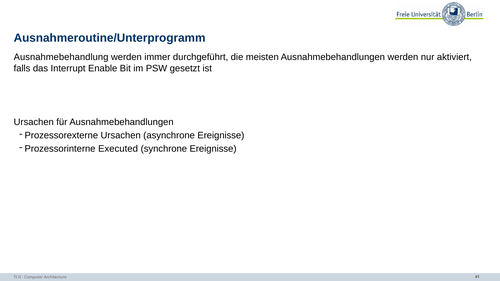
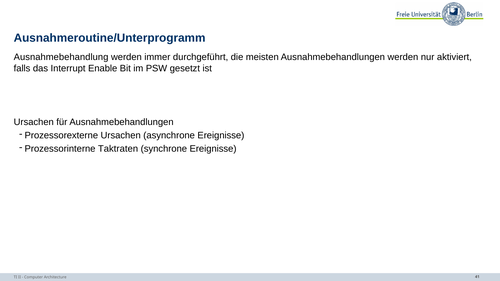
Executed: Executed -> Taktraten (118, 149)
